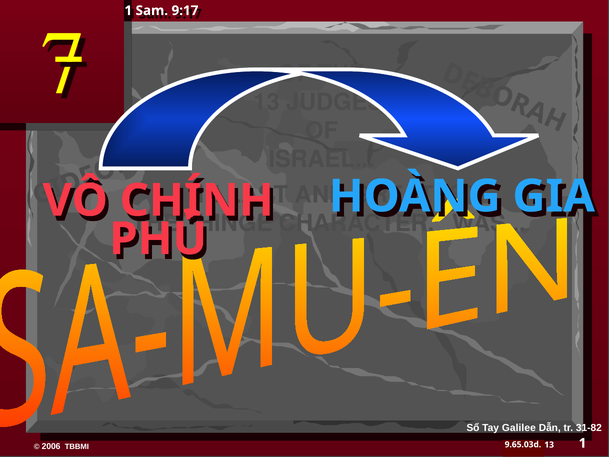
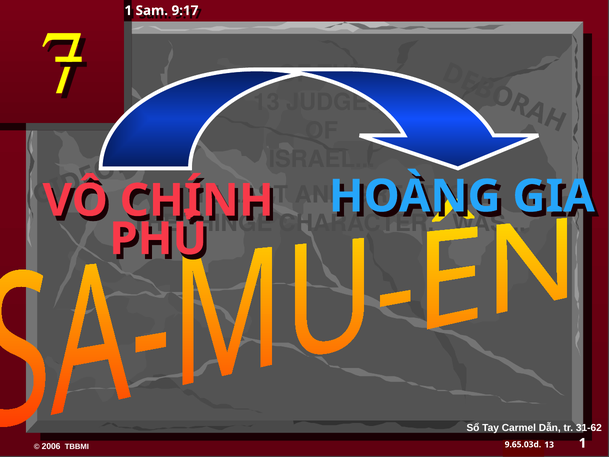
Galilee: Galilee -> Carmel (519, 428)
31-82: 31-82 -> 31-62 (589, 428)
